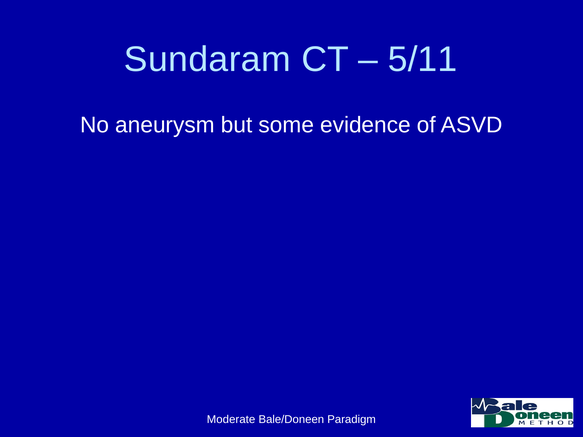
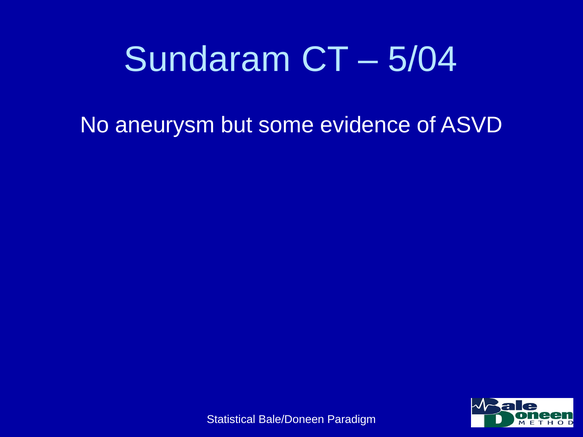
5/11: 5/11 -> 5/04 (423, 59)
Moderate: Moderate -> Statistical (231, 420)
